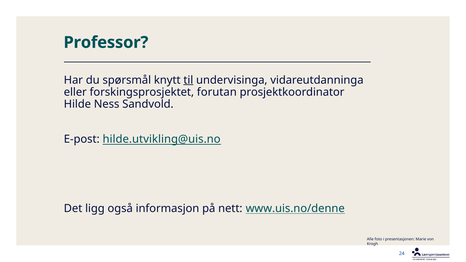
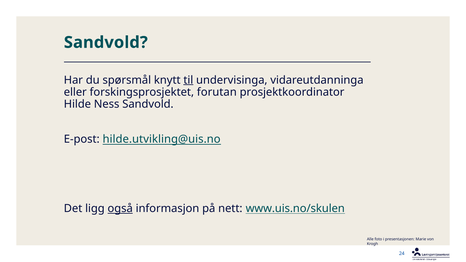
Professor: Professor -> Sandvold (106, 42)
også underline: none -> present (120, 209)
www.uis.no/denne: www.uis.no/denne -> www.uis.no/skulen (295, 209)
